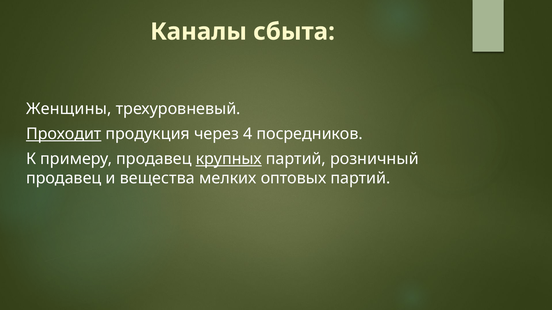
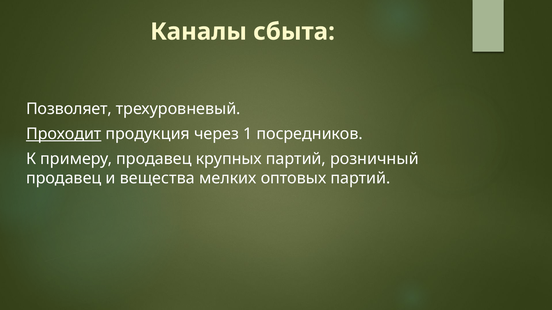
Женщины: Женщины -> Позволяет (69, 109)
4: 4 -> 1 (248, 134)
крупных underline: present -> none (229, 159)
